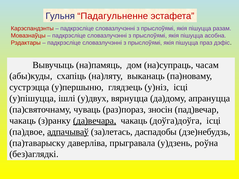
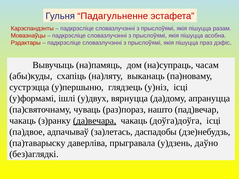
у)пішуцца: у)пішуцца -> у)формамі (33, 99)
зносін: зносін -> нашто (160, 110)
адпачываў underline: present -> none (68, 132)
роўна: роўна -> даўно (206, 143)
